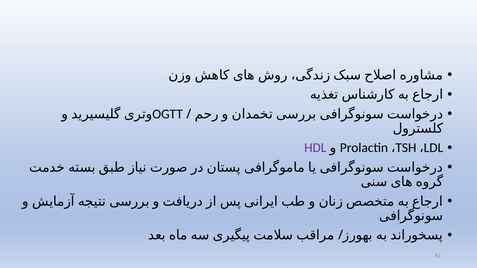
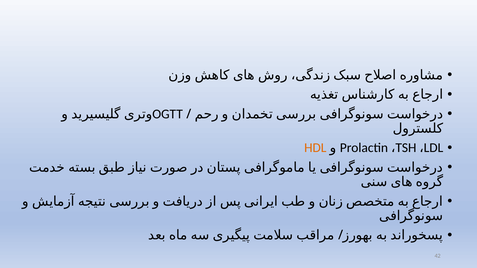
HDL colour: purple -> orange (315, 148)
